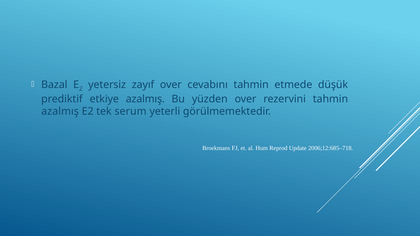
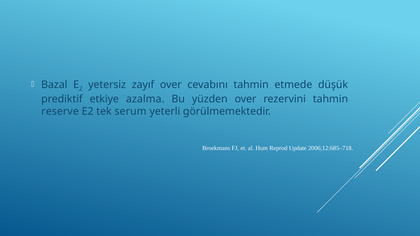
etkiye azalmış: azalmış -> azalma (145, 99)
azalmış: azalmış -> reserve (60, 112)
